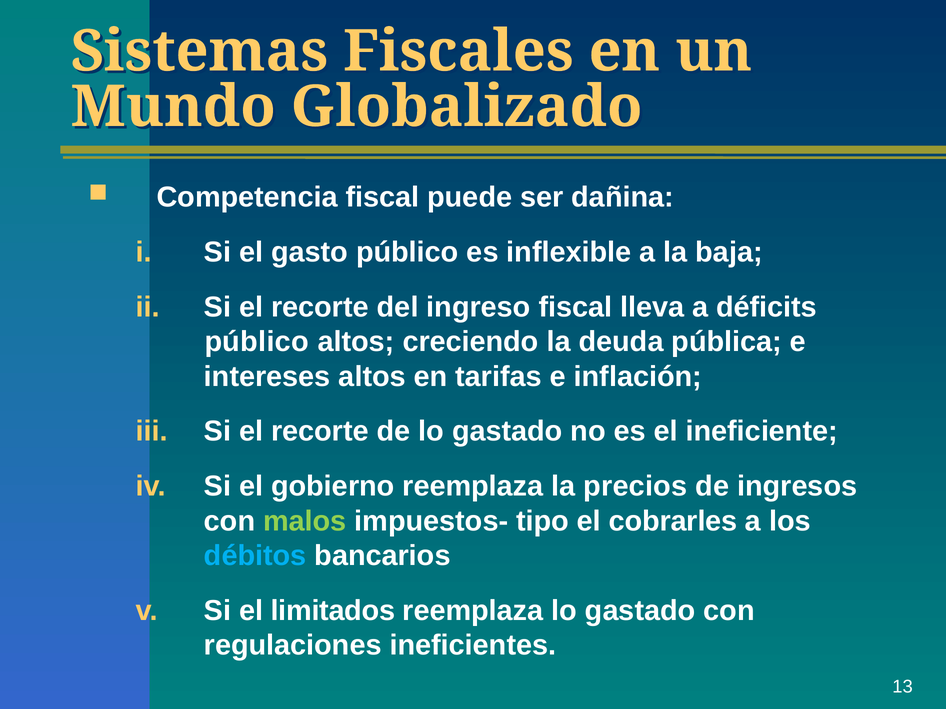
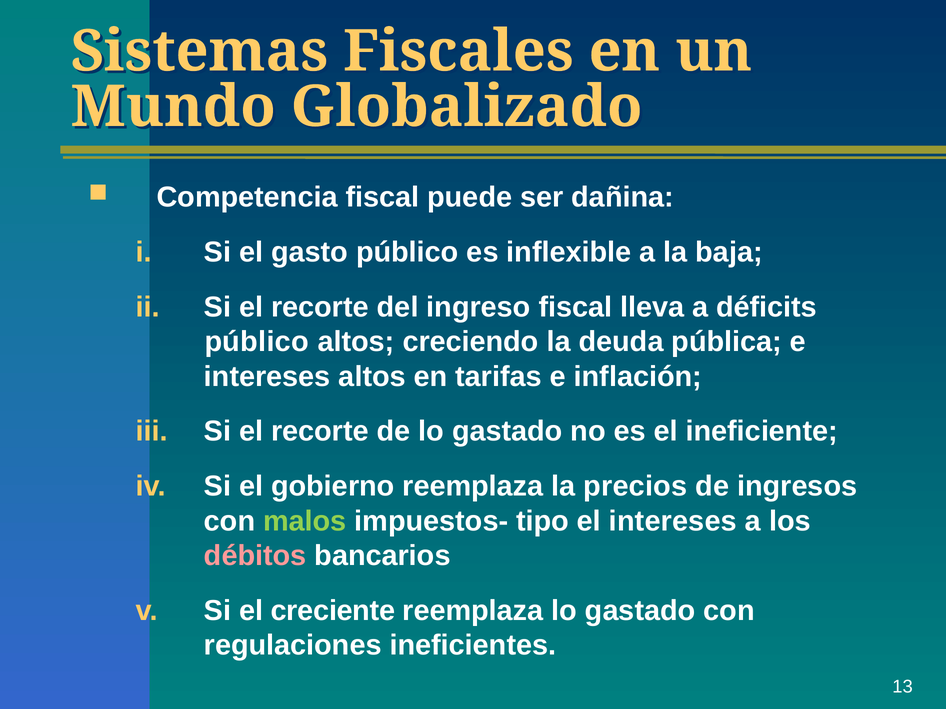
el cobrarles: cobrarles -> intereses (673, 521)
débitos colour: light blue -> pink (255, 556)
limitados: limitados -> creciente (333, 611)
